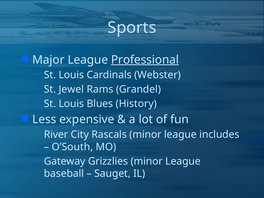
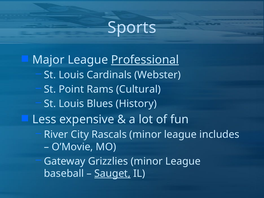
Jewel: Jewel -> Point (71, 89)
Grandel: Grandel -> Cultural (138, 89)
O’South: O’South -> O’Movie (72, 147)
Sauget underline: none -> present (113, 174)
